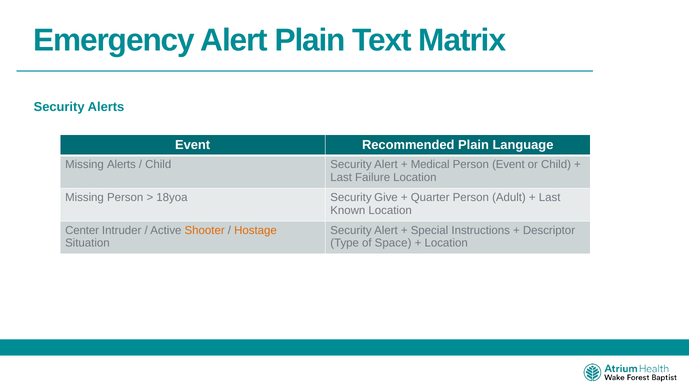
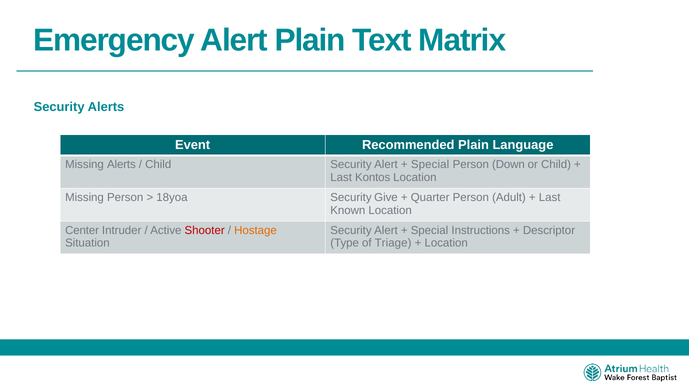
Medical: Medical -> Special (430, 165)
Person Event: Event -> Down (508, 165)
Failure: Failure -> Kontos (373, 177)
Shooter colour: orange -> red (205, 230)
Space: Space -> Triage (393, 243)
